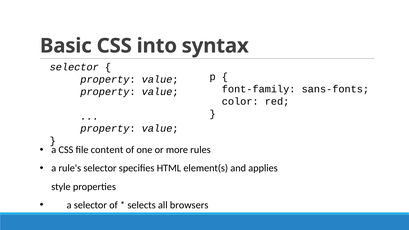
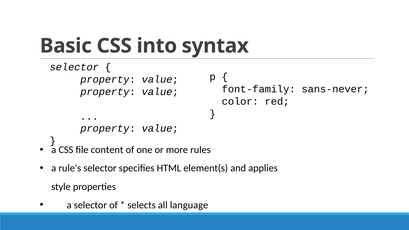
sans-fonts: sans-fonts -> sans-never (335, 89)
browsers: browsers -> language (189, 205)
